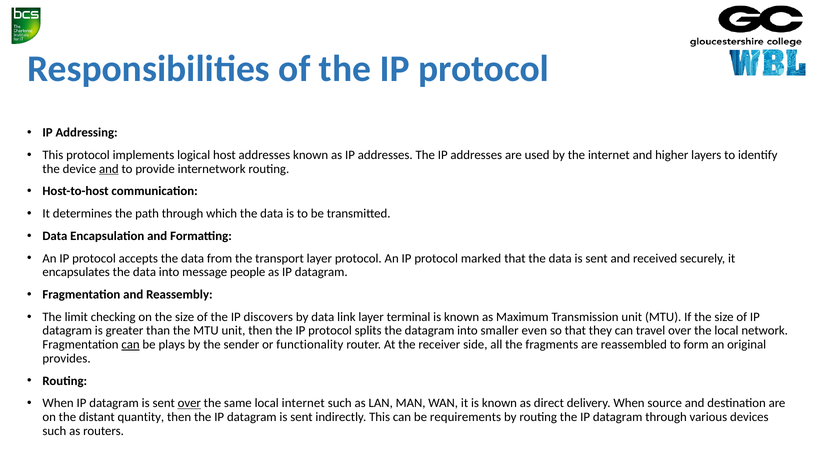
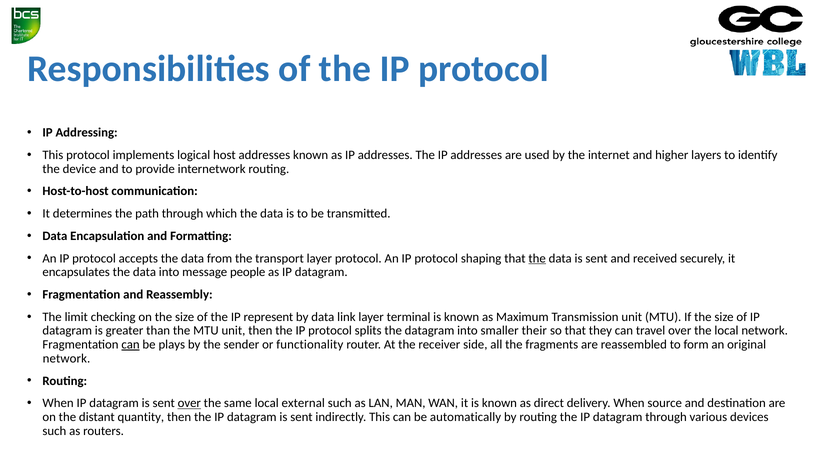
and underline: present -> none (109, 169)
marked: marked -> shaping (481, 258)
the underline: none -> present (537, 258)
discovers: discovers -> represent (268, 317)
even: even -> their (534, 331)
provides: provides -> network (66, 359)
local internet: internet -> external (303, 403)
requirements: requirements -> automatically (466, 417)
